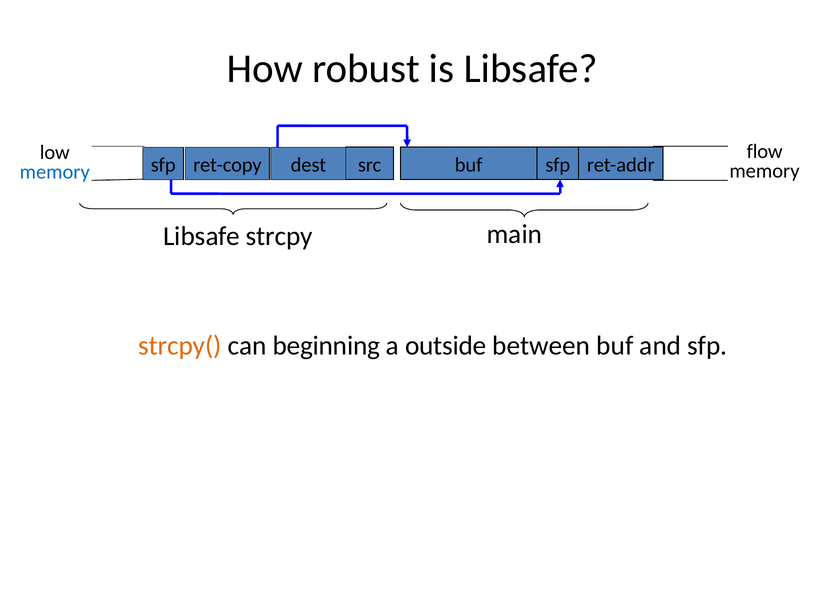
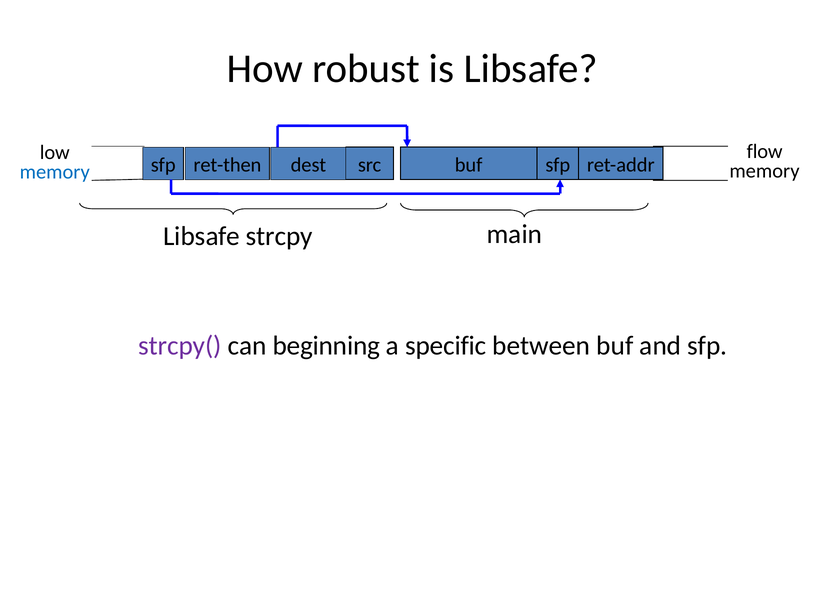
ret-copy: ret-copy -> ret-then (227, 165)
strcpy( colour: orange -> purple (180, 346)
outside: outside -> specific (446, 346)
